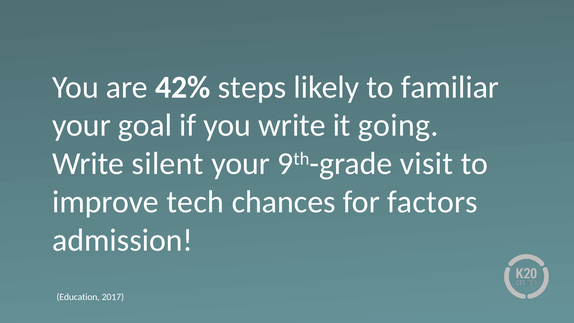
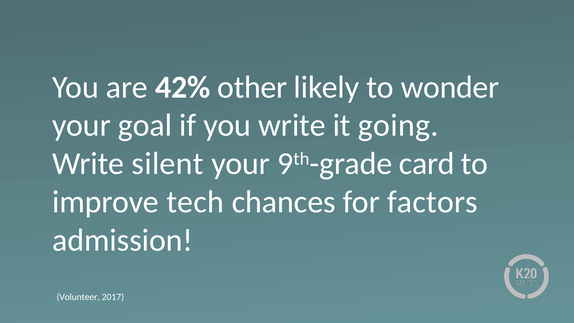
steps: steps -> other (252, 87)
familiar: familiar -> wonder (450, 87)
visit: visit -> card (427, 164)
Education: Education -> Volunteer (78, 297)
